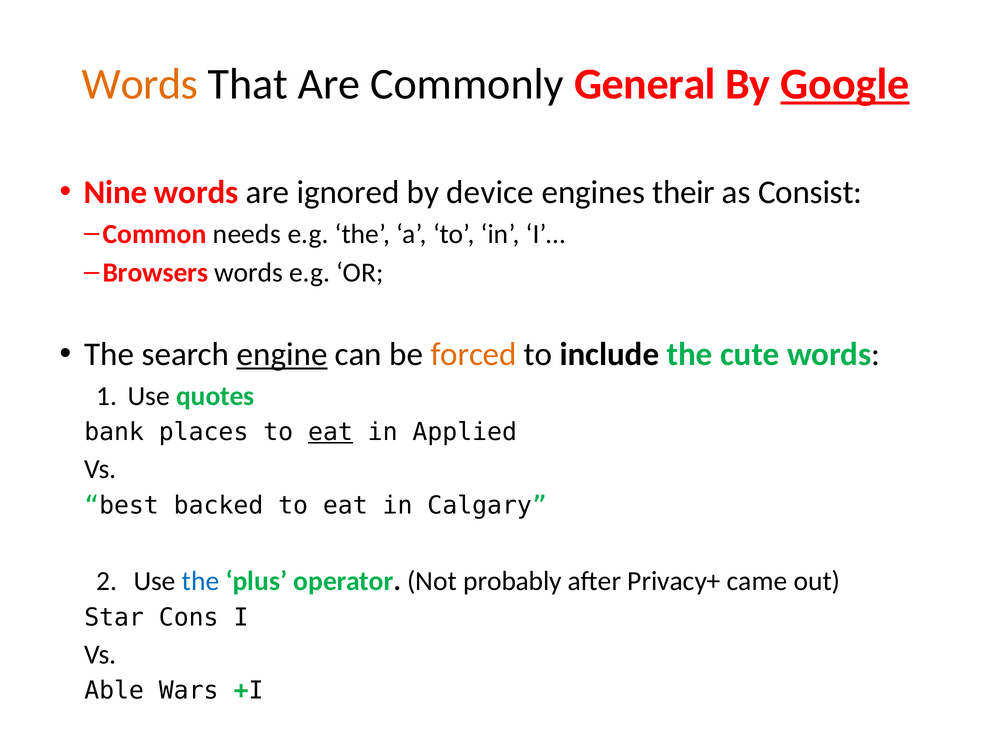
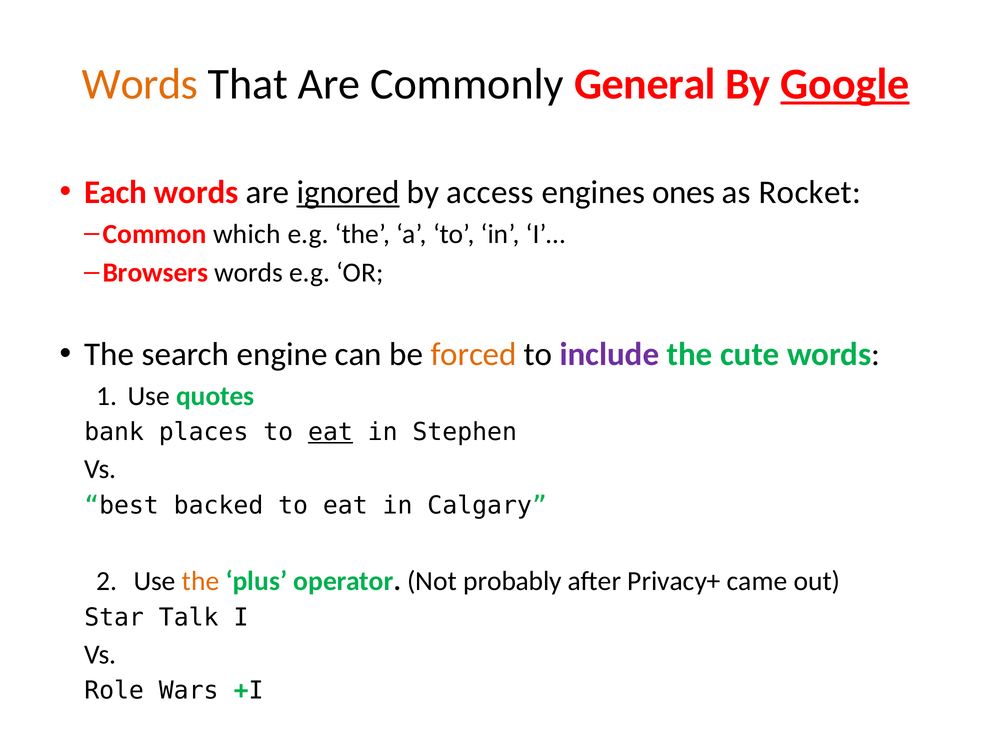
Nine: Nine -> Each (116, 192)
ignored underline: none -> present (348, 192)
device: device -> access (490, 192)
their: their -> ones (684, 192)
Consist: Consist -> Rocket (810, 192)
needs: needs -> which (247, 234)
engine underline: present -> none (282, 354)
include colour: black -> purple (609, 354)
Applied: Applied -> Stephen (465, 432)
the colour: blue -> orange (201, 581)
Cons: Cons -> Talk (189, 617)
Able: Able -> Role (114, 691)
